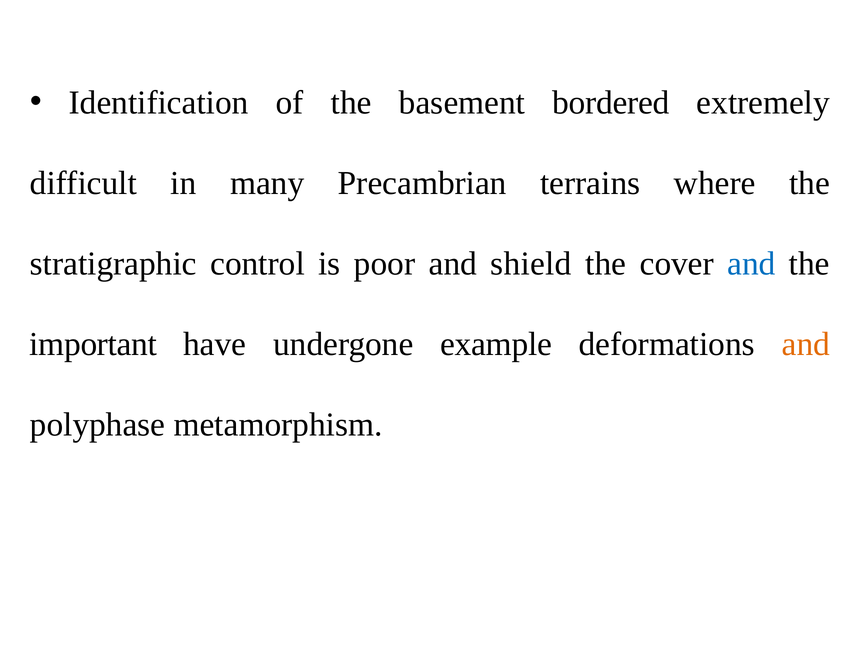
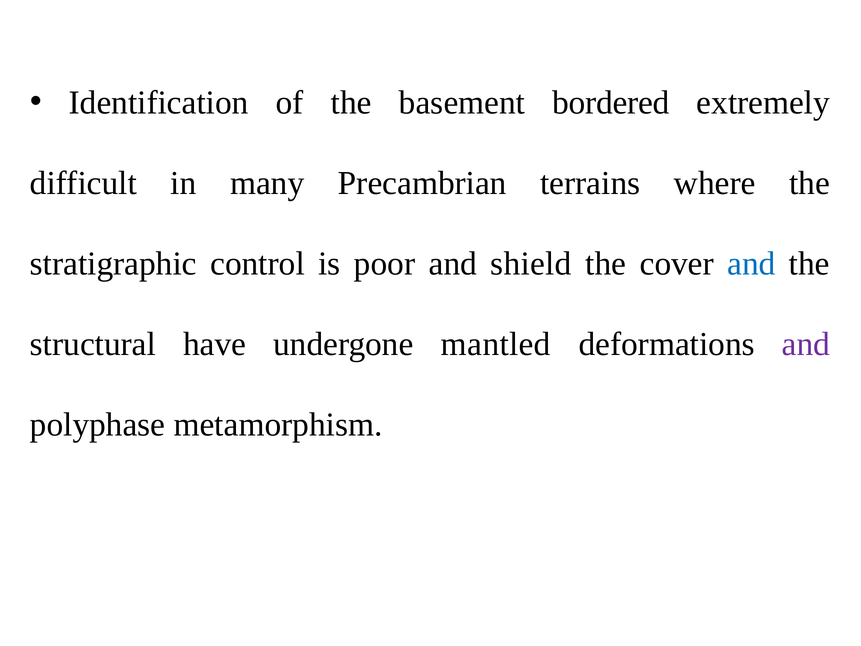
important: important -> structural (93, 344)
example: example -> mantled (496, 344)
and colour: orange -> purple (806, 344)
